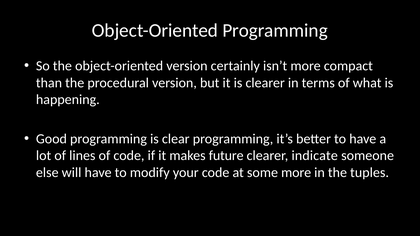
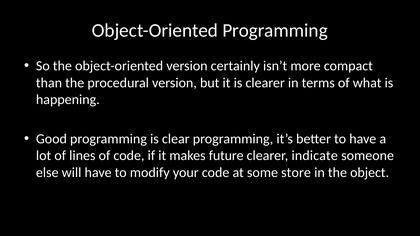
some more: more -> store (296, 173)
tuples: tuples -> object (370, 173)
